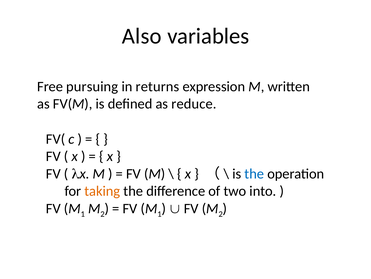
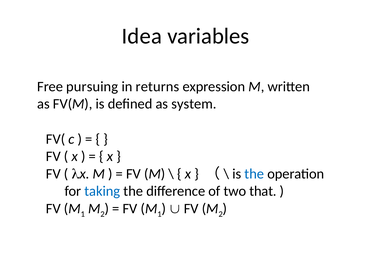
Also: Also -> Idea (142, 36)
reduce: reduce -> system (194, 104)
taking colour: orange -> blue (102, 191)
into: into -> that (263, 191)
